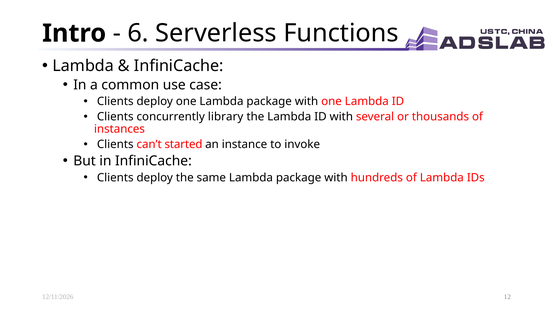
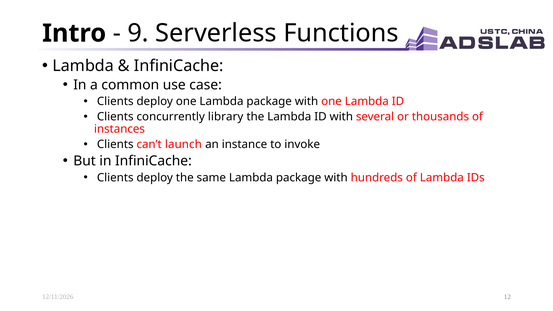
6: 6 -> 9 (138, 33)
started: started -> launch (183, 144)
